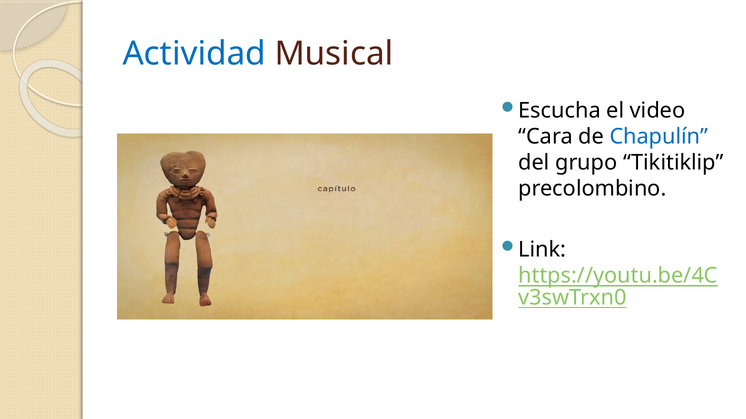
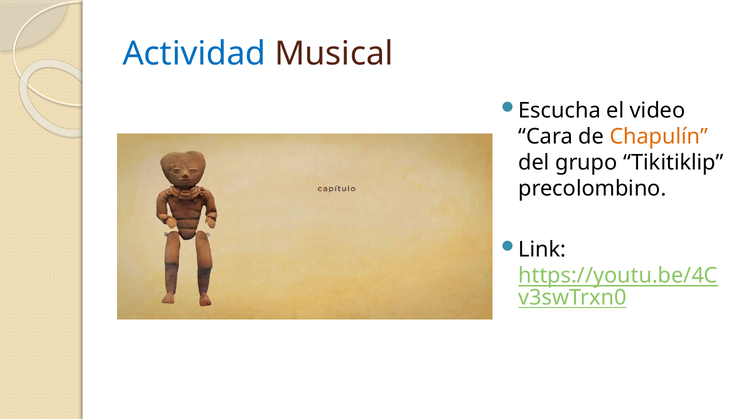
Chapulín colour: blue -> orange (659, 137)
